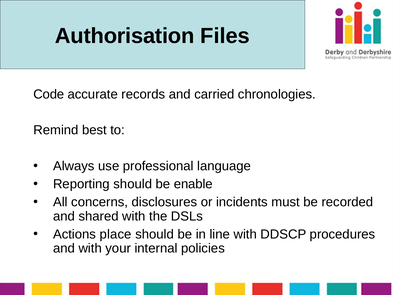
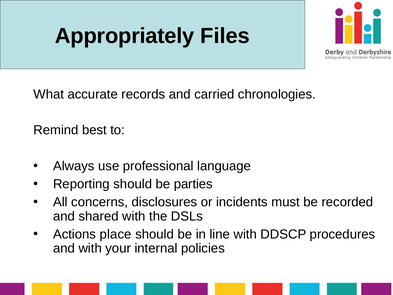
Authorisation: Authorisation -> Appropriately (125, 36)
Code: Code -> What (49, 94)
enable: enable -> parties (193, 184)
